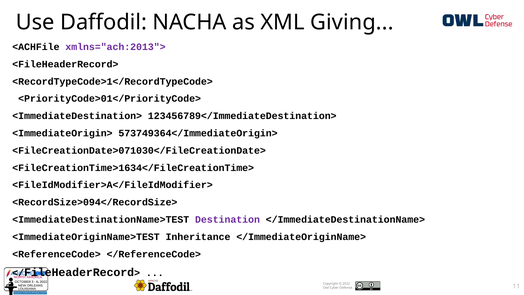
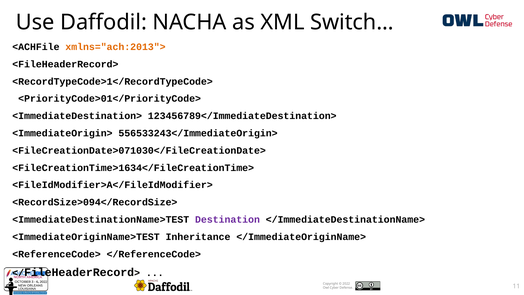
Giving: Giving -> Switch (352, 22)
xmlns="ach:2013"> colour: purple -> orange (115, 47)
573749364</ImmediateOrigin>: 573749364</ImmediateOrigin> -> 556533243</ImmediateOrigin> (198, 133)
